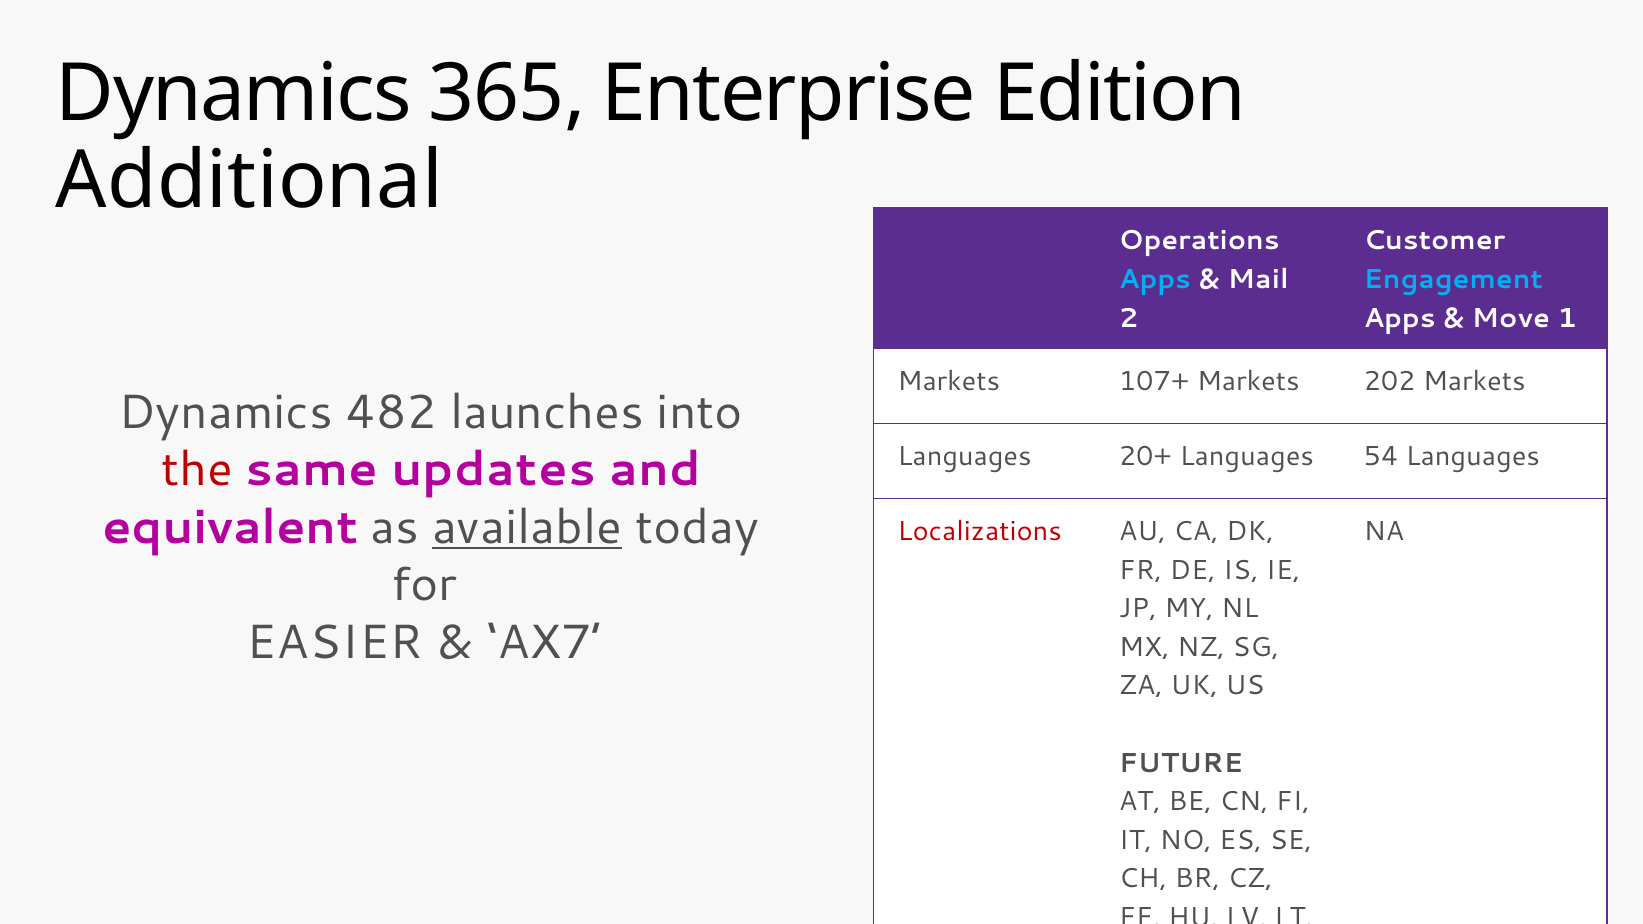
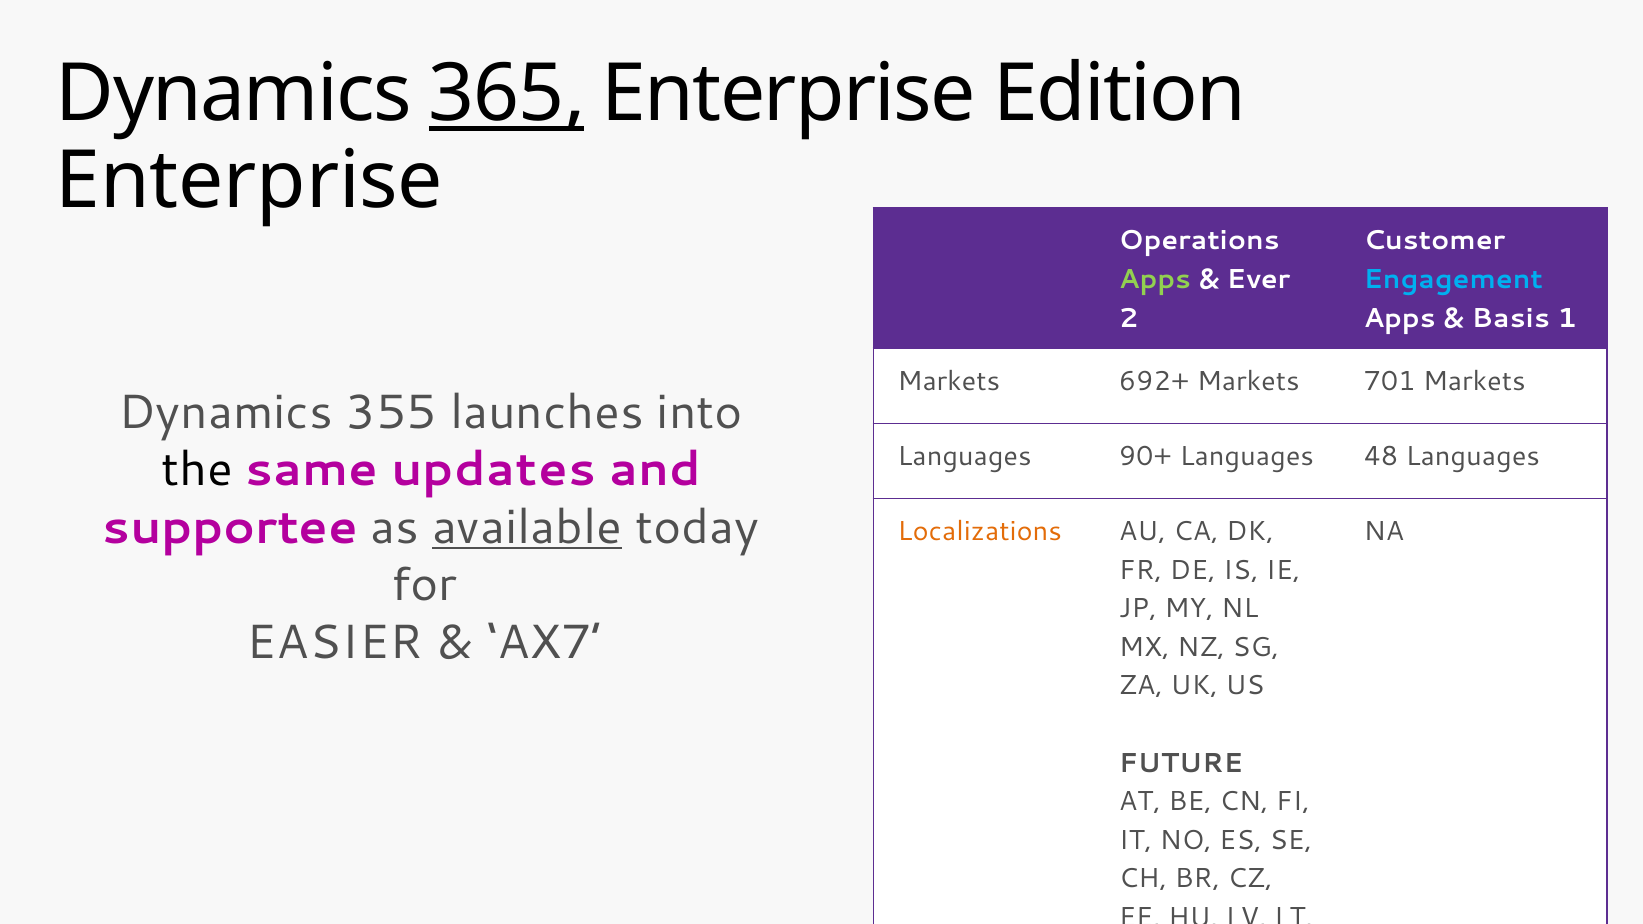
365 underline: none -> present (507, 94)
Additional: Additional -> Enterprise (250, 181)
Apps colour: light blue -> light green (1155, 280)
Mail: Mail -> Ever (1258, 280)
Move: Move -> Basis (1511, 318)
107+: 107+ -> 692+ (1154, 381)
202: 202 -> 701 (1390, 381)
482: 482 -> 355 (391, 412)
20+: 20+ -> 90+ (1146, 456)
54: 54 -> 48 (1381, 456)
the colour: red -> black (197, 470)
equivalent: equivalent -> supportee (230, 528)
Localizations colour: red -> orange (980, 532)
